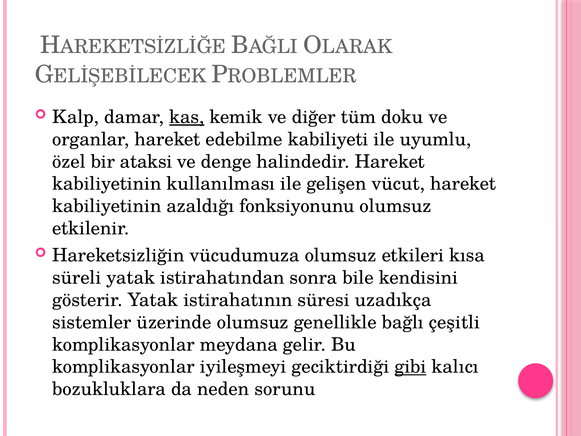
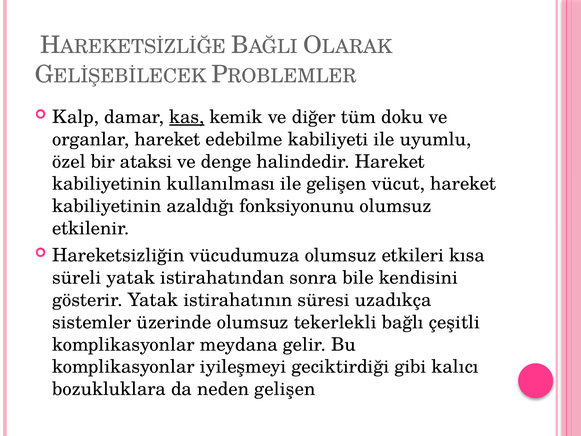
genellikle: genellikle -> tekerlekli (335, 322)
gibi underline: present -> none (410, 367)
neden sorunu: sorunu -> gelişen (285, 389)
